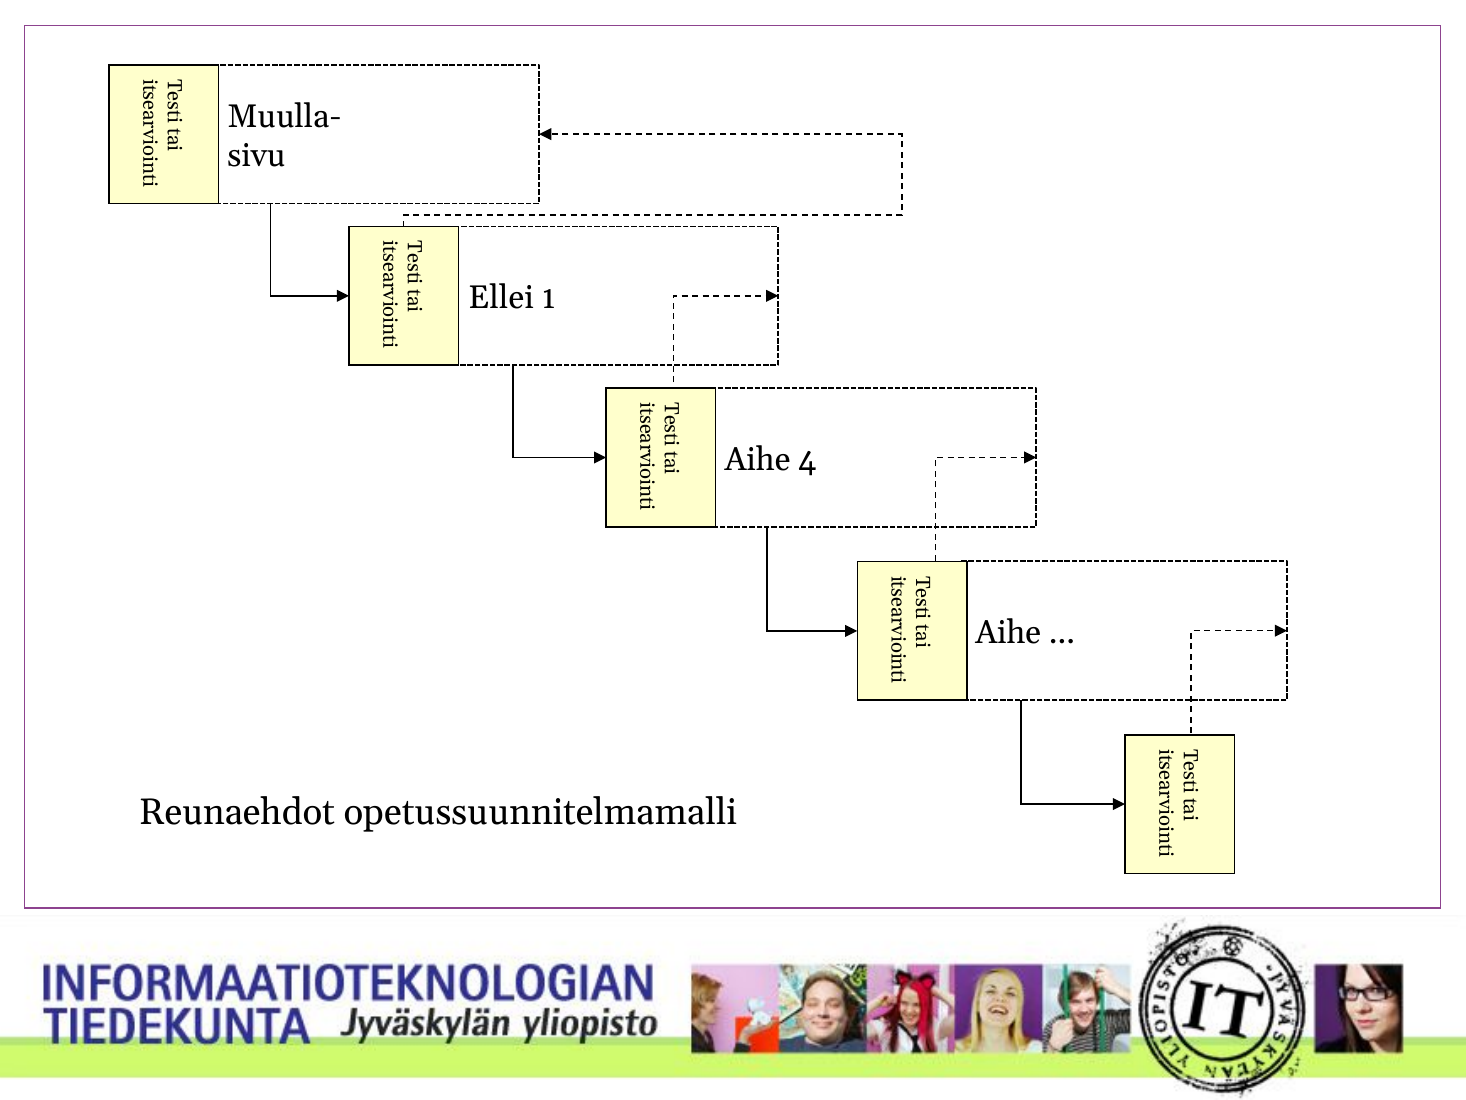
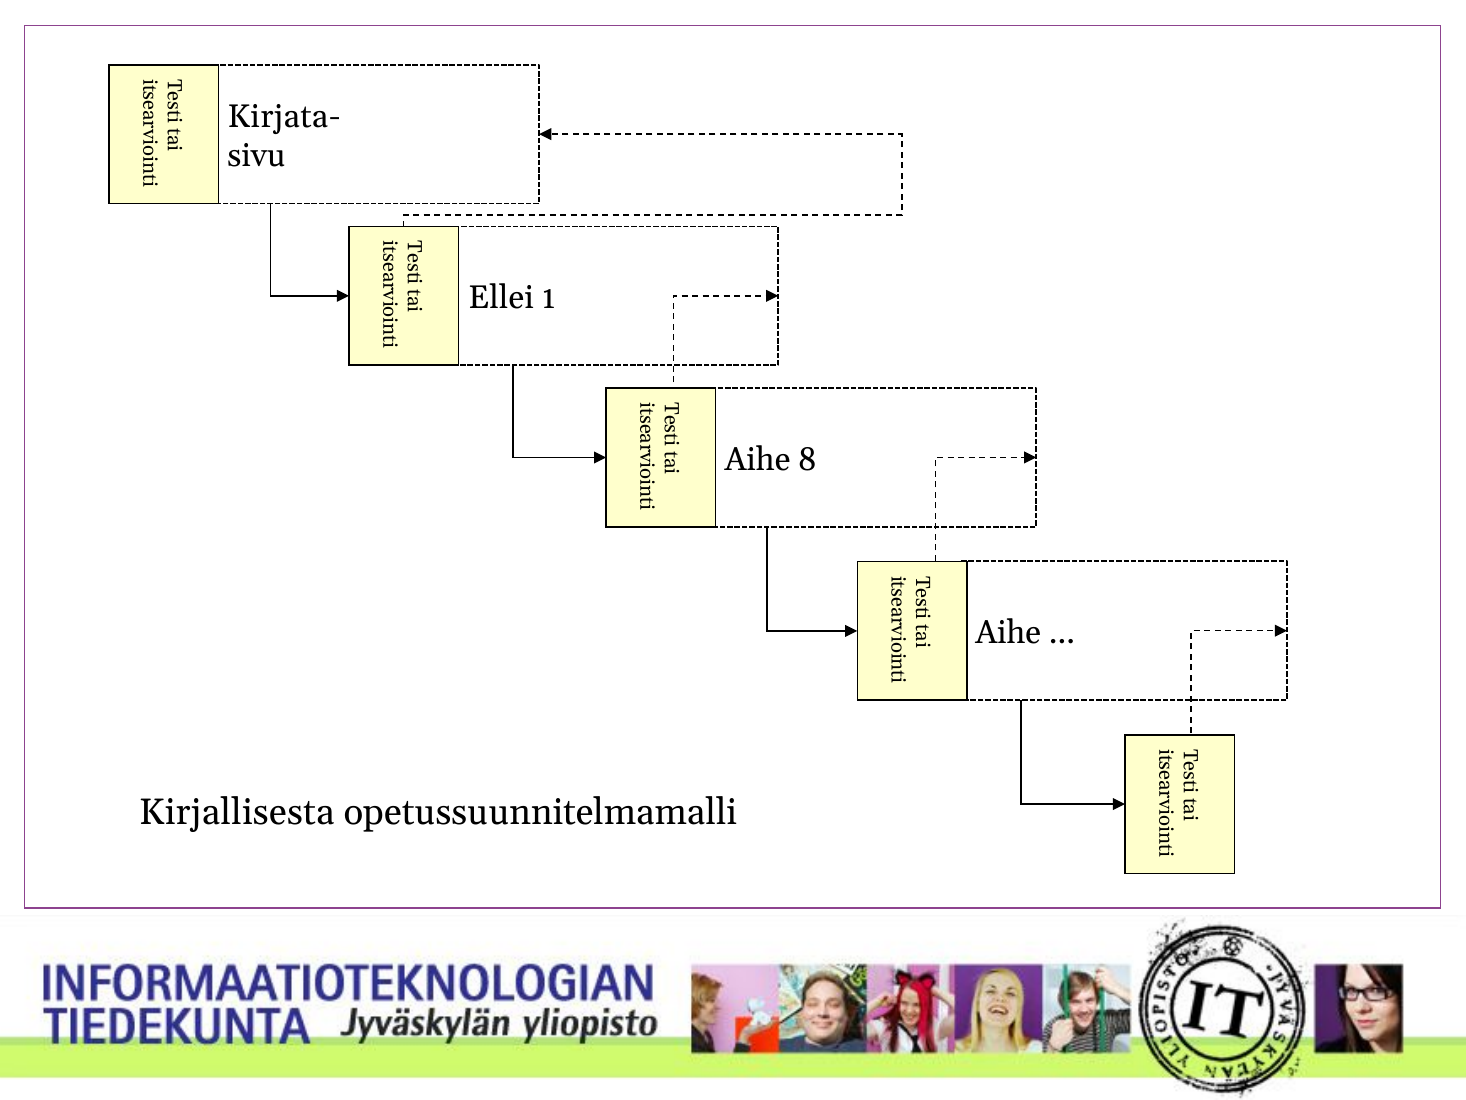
Muulla-: Muulla- -> Kirjata- (284, 117)
4: 4 -> 8 (807, 460)
Reunaehdot: Reunaehdot -> Kirjallisesta (237, 812)
